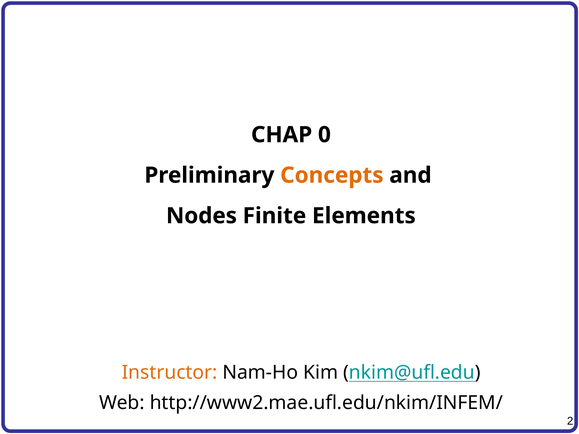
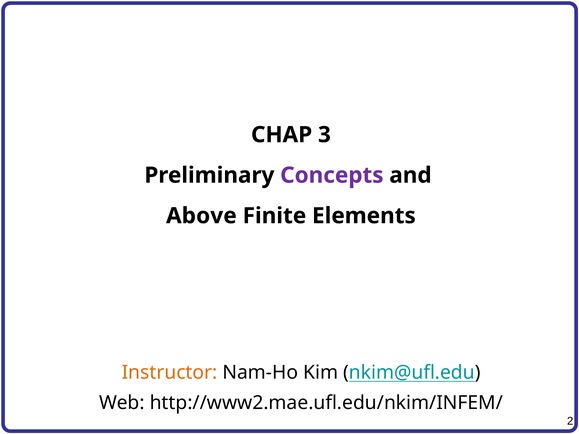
0: 0 -> 3 (324, 135)
Concepts colour: orange -> purple (332, 175)
Nodes: Nodes -> Above (201, 216)
